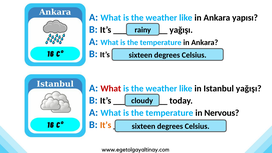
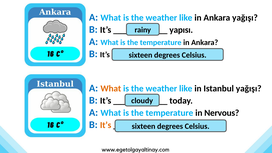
Ankara yapısı: yapısı -> yağışı (245, 18)
yağışı: yağışı -> yapısı (181, 30)
What colour: red -> orange (111, 88)
